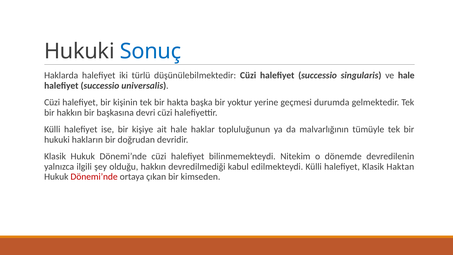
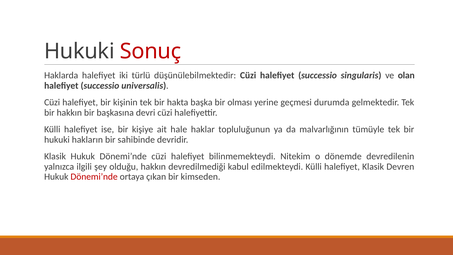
Sonuç colour: blue -> red (150, 51)
ve hale: hale -> olan (406, 75)
yoktur: yoktur -> olması (240, 102)
doğrudan: doğrudan -> sahibinde (136, 139)
Haktan: Haktan -> Devren (400, 166)
